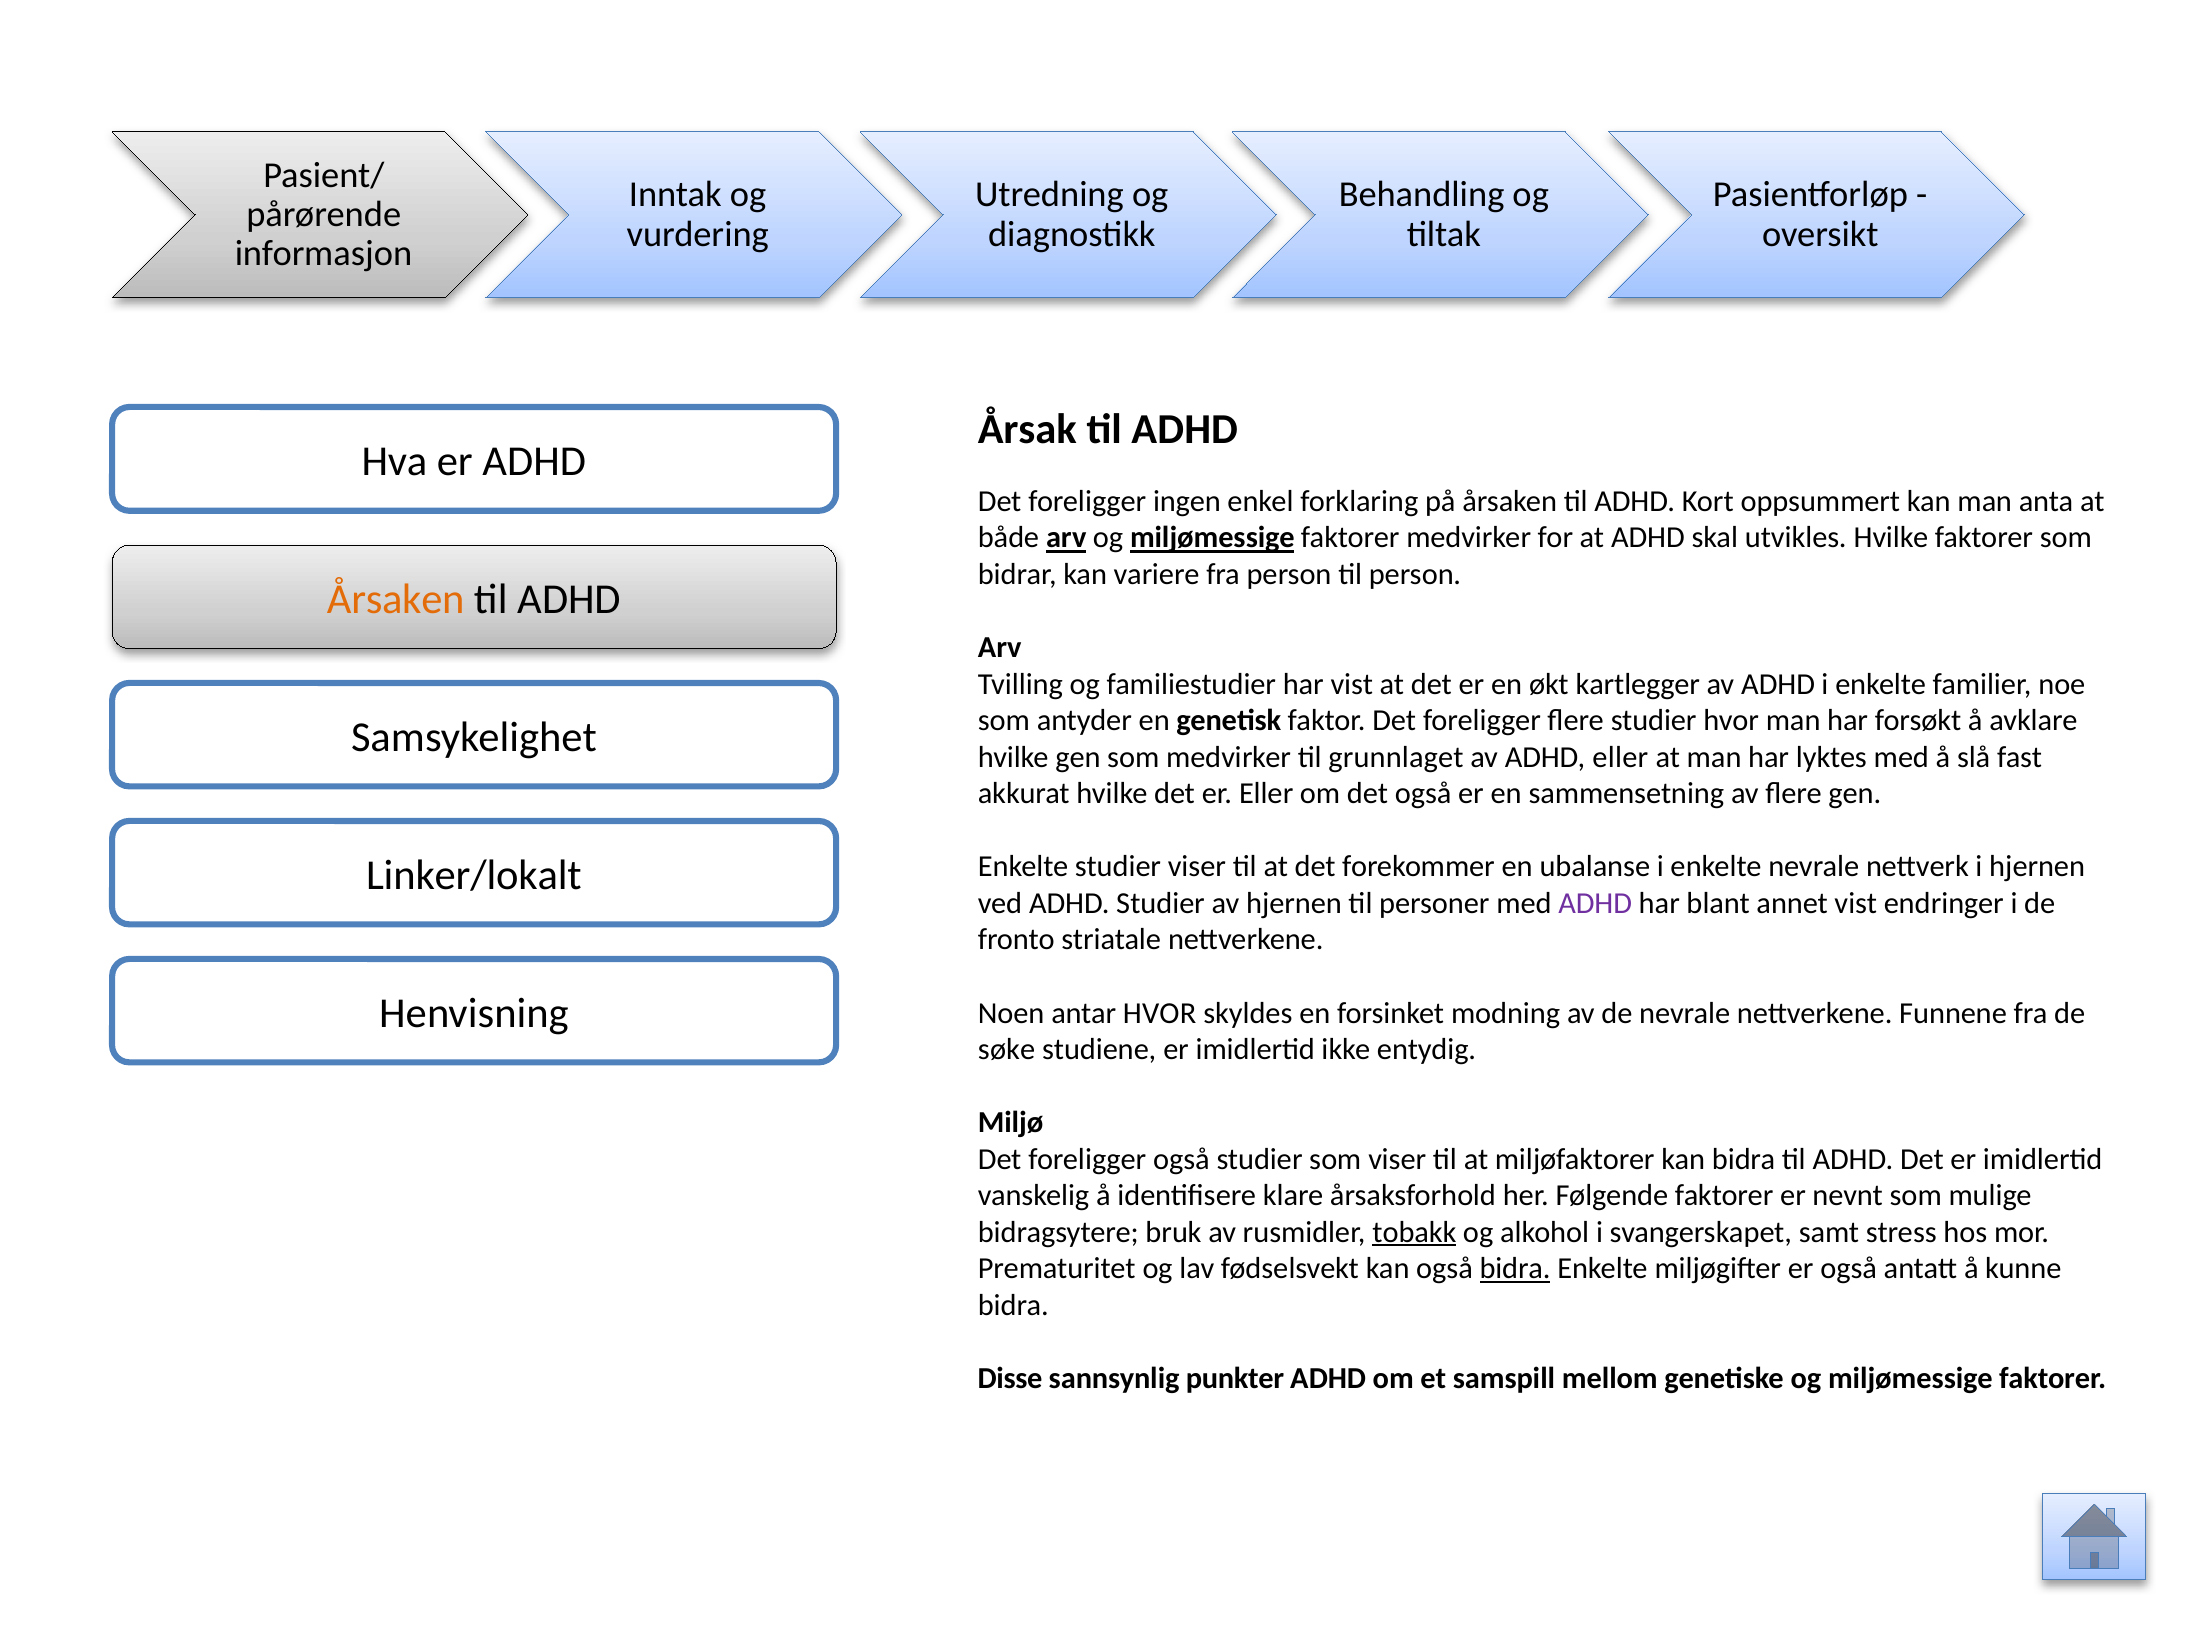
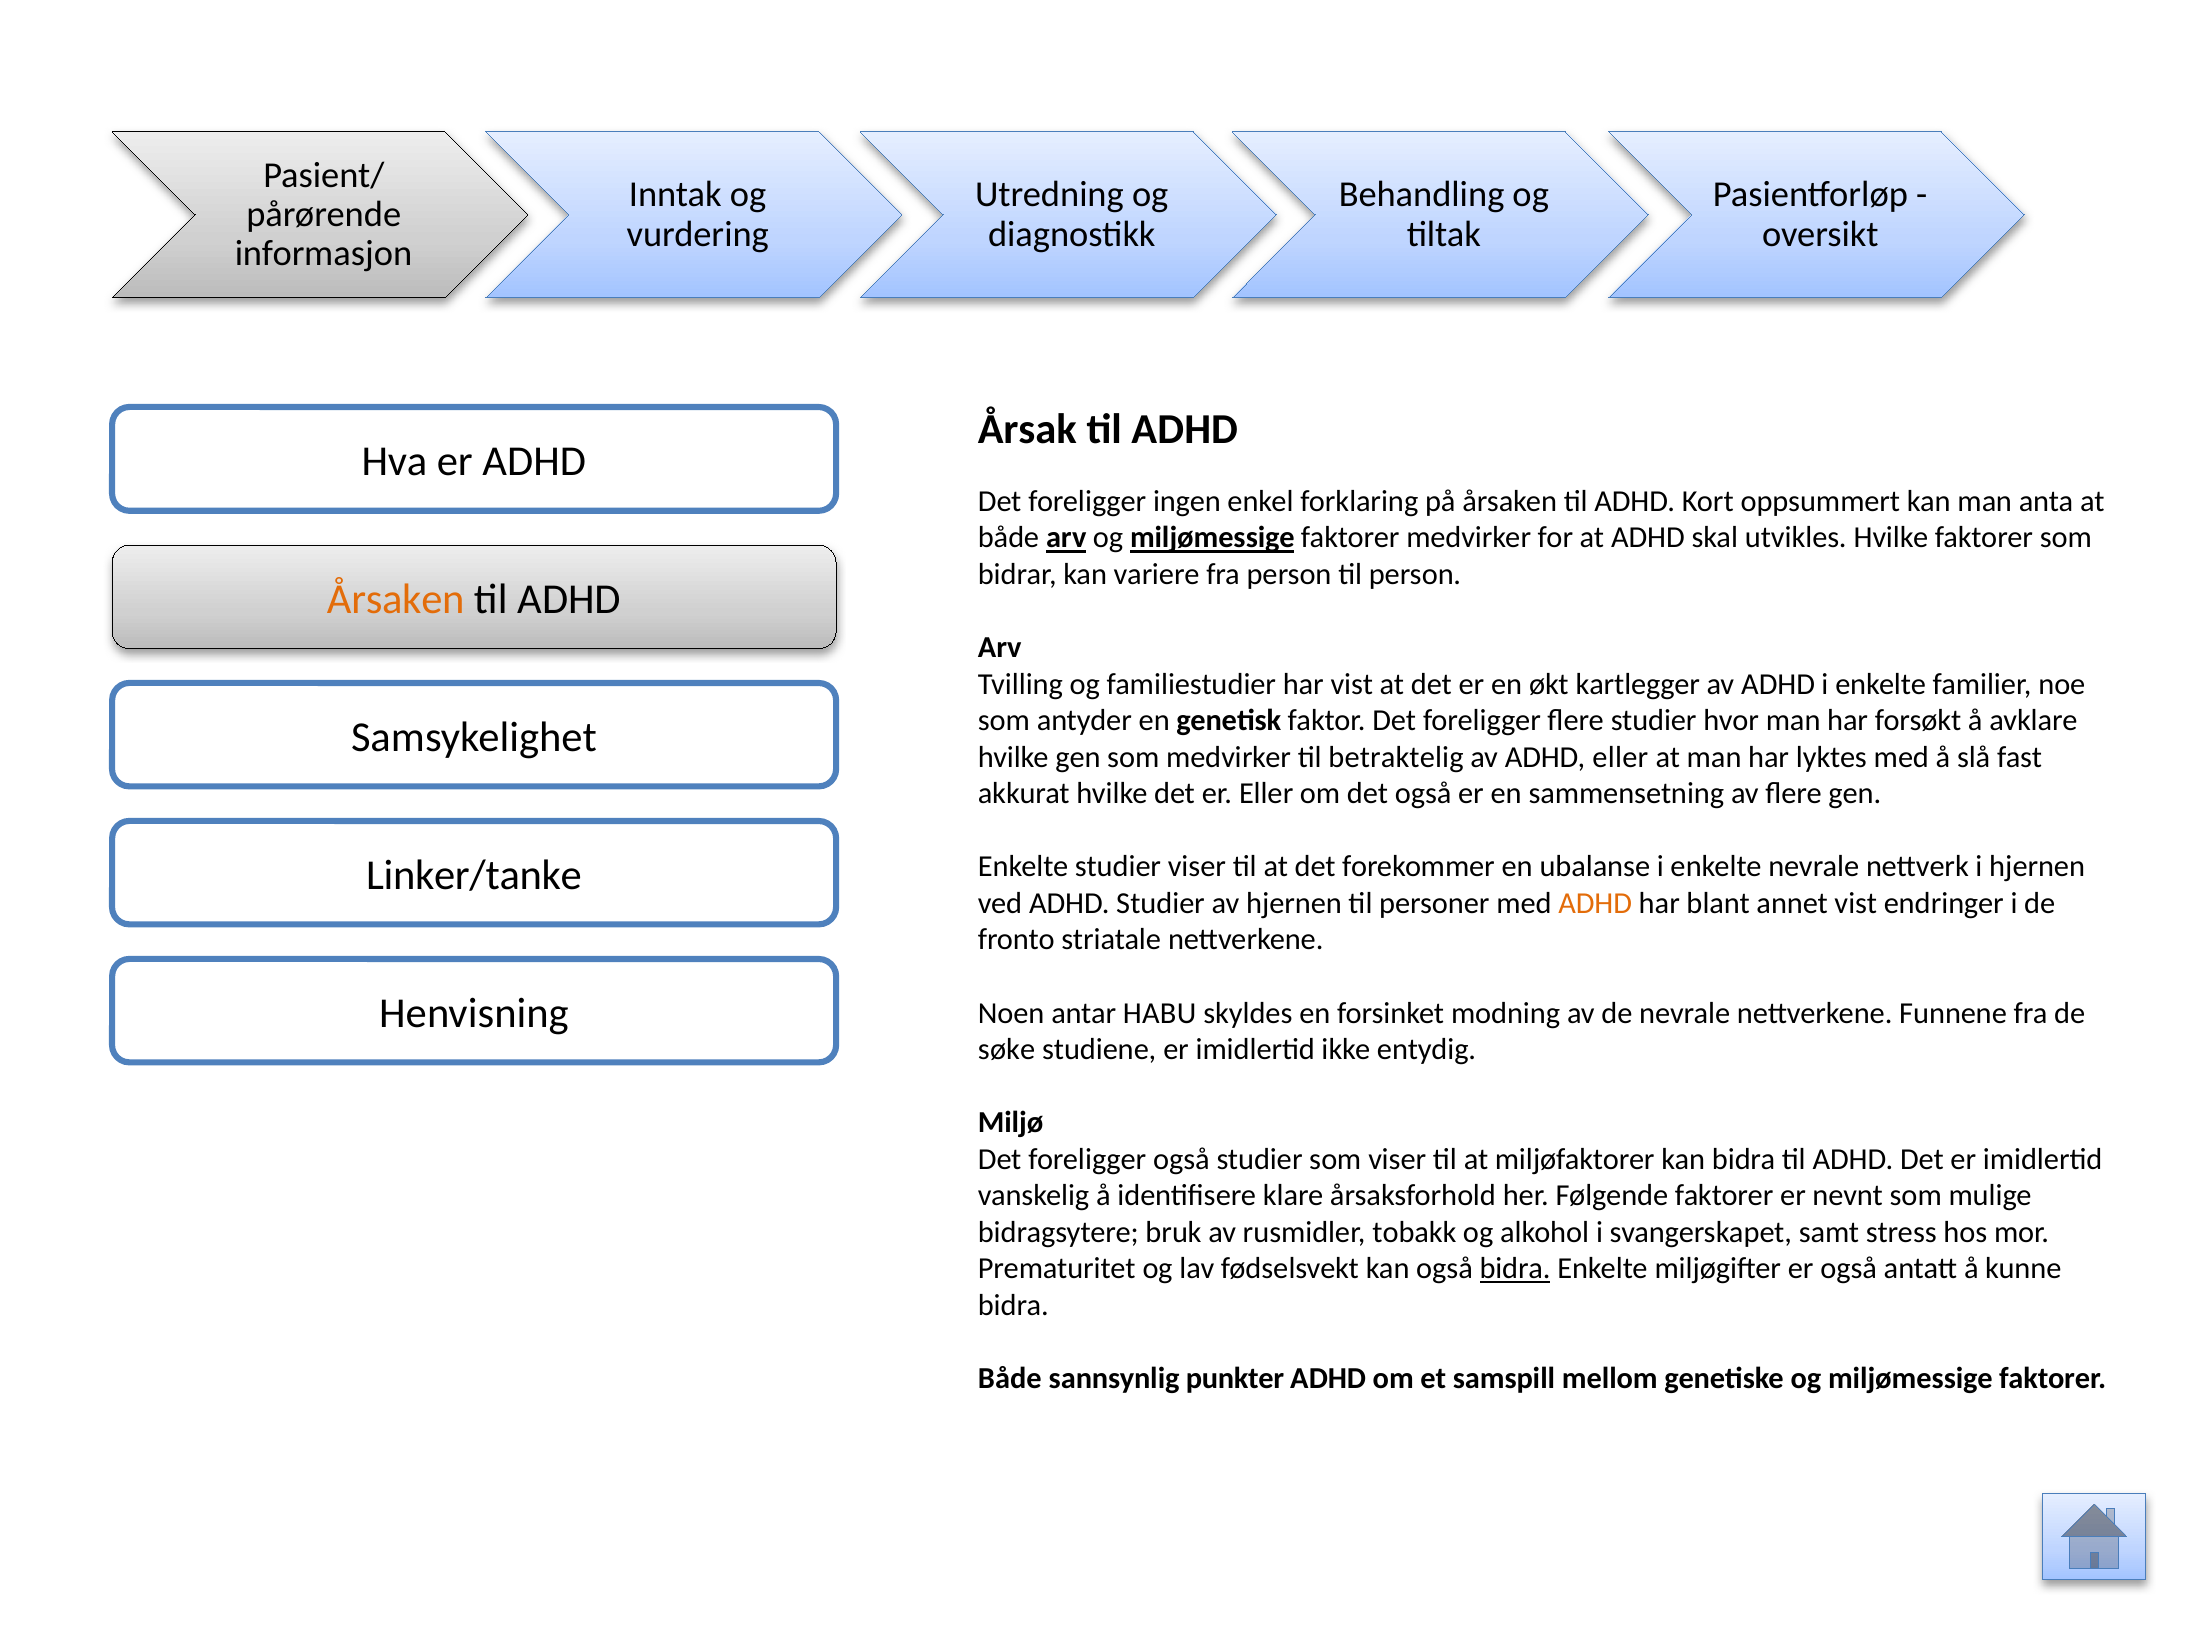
grunnlaget: grunnlaget -> betraktelig (1396, 757)
Linker/lokalt: Linker/lokalt -> Linker/tanke (474, 875)
ADHD colour: purple -> orange (1595, 903)
antar HVOR: HVOR -> HABU (1160, 1013)
tobakk underline: present -> none (1414, 1232)
Disse: Disse -> Både (1010, 1378)
